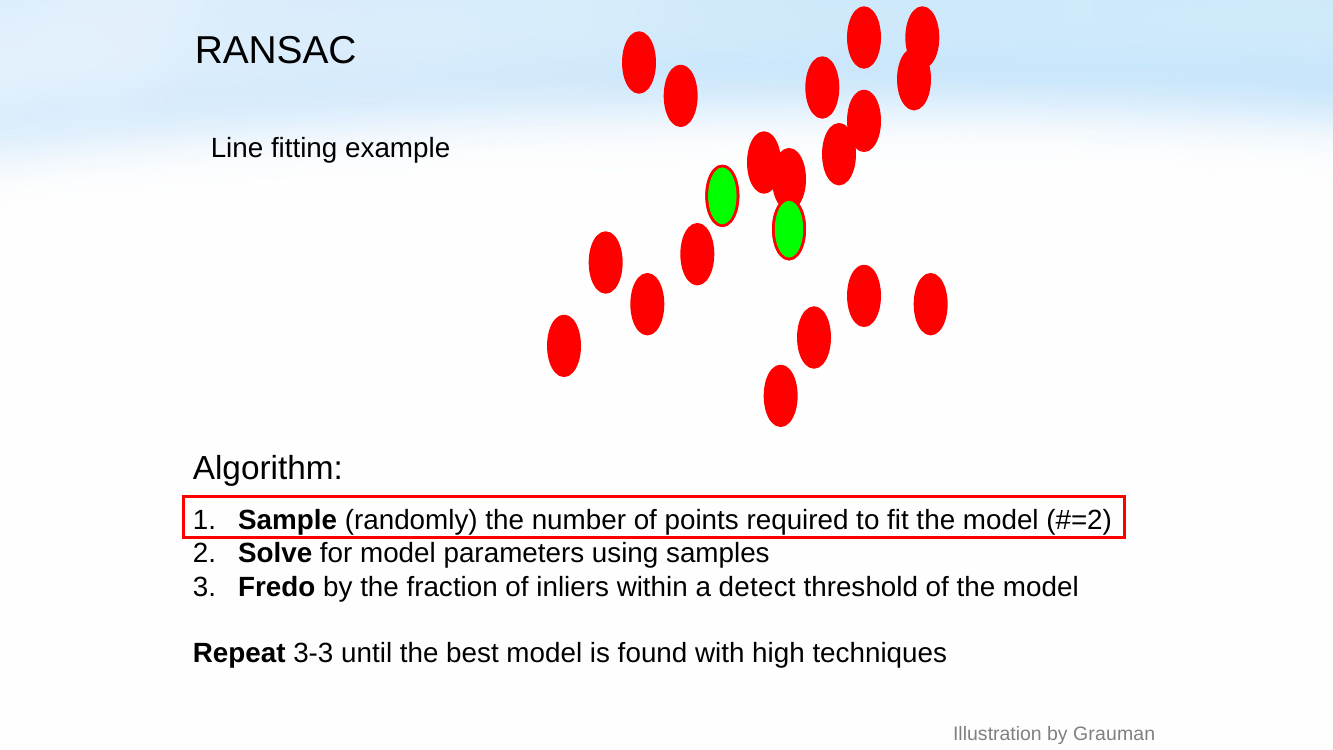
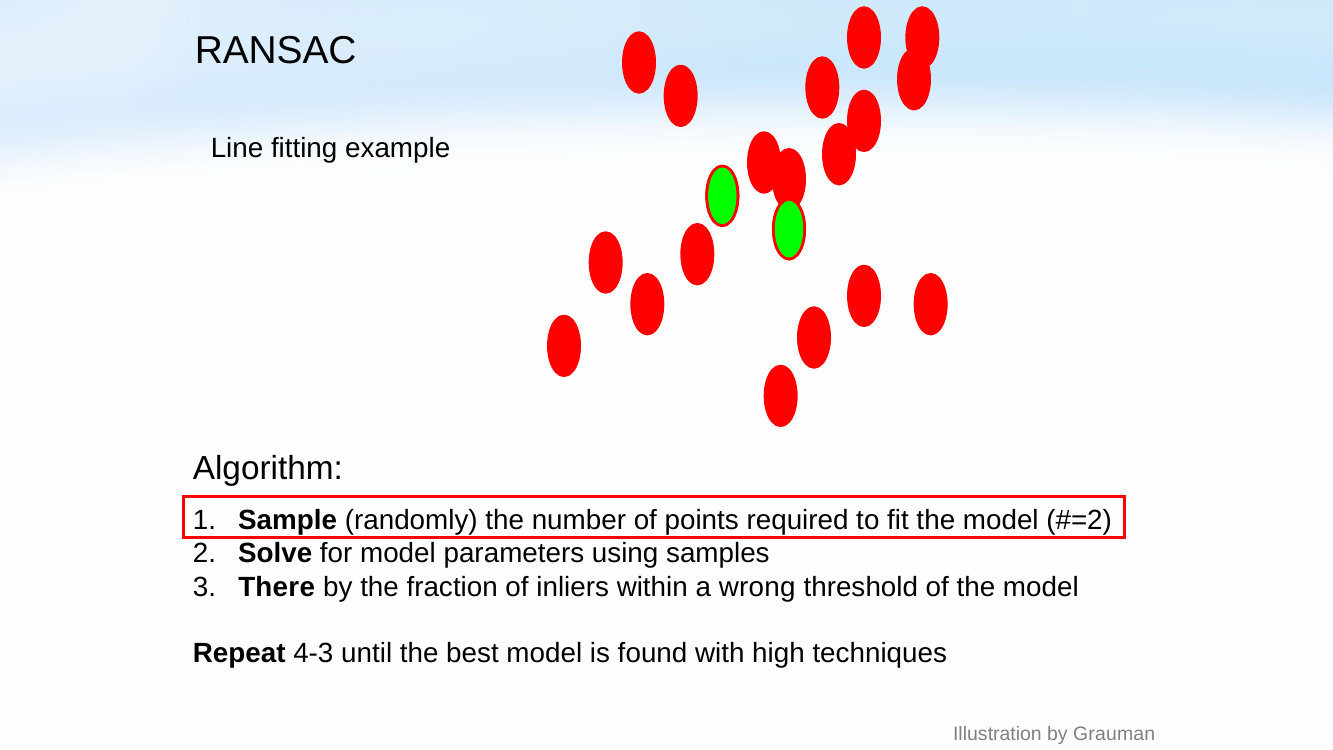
Fredo: Fredo -> There (277, 587)
detect: detect -> wrong (757, 587)
3-3: 3-3 -> 4-3 (313, 654)
